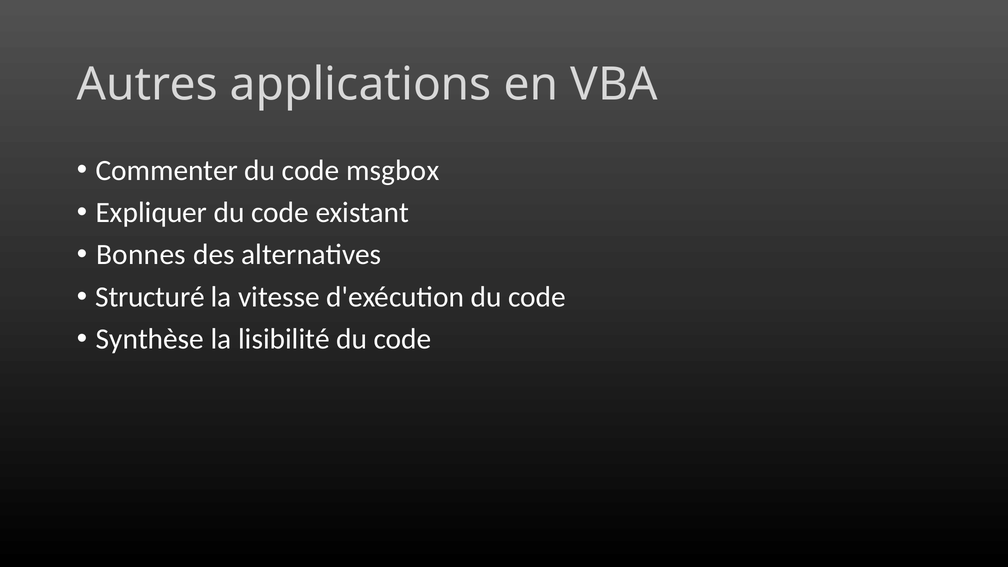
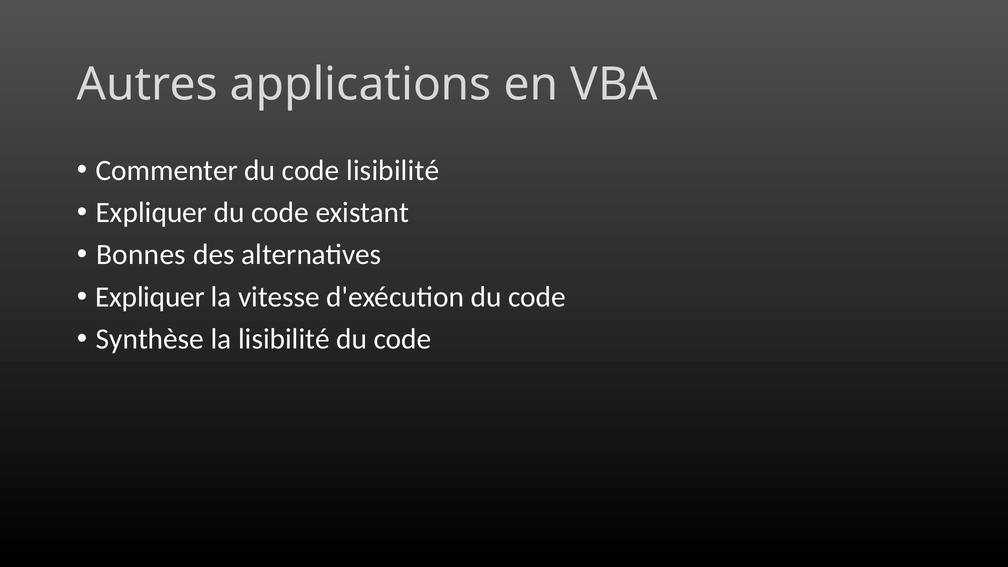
code msgbox: msgbox -> lisibilité (393, 170)
Structuré: Structuré -> Expliquer (150, 297)
